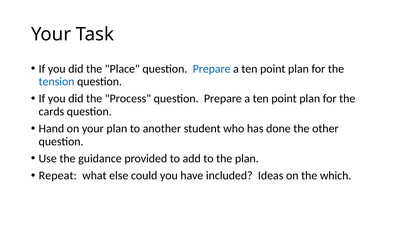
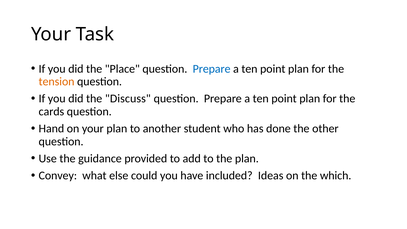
tension colour: blue -> orange (57, 82)
Process: Process -> Discuss (128, 99)
Repeat: Repeat -> Convey (58, 176)
